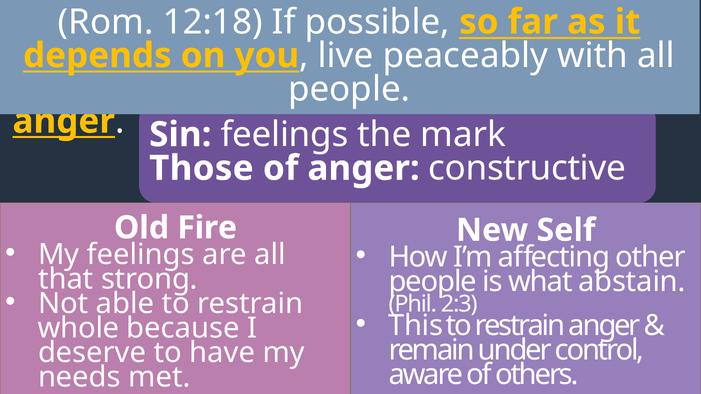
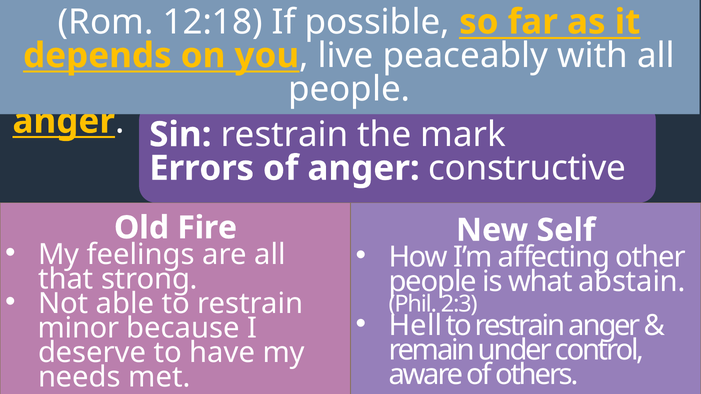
Sin feelings: feelings -> restrain (284, 135)
Those: Those -> Errors (202, 168)
This: This -> Hell (415, 326)
whole: whole -> minor (79, 329)
